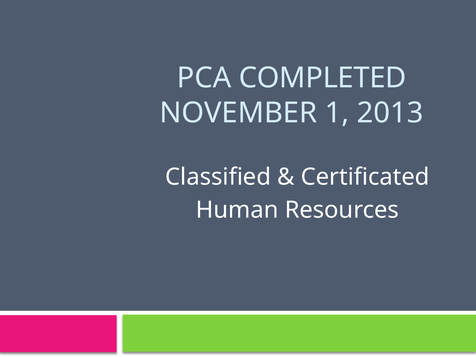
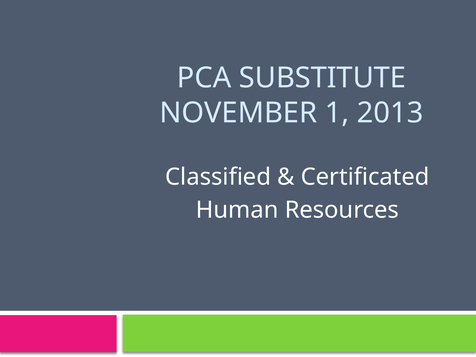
COMPLETED: COMPLETED -> SUBSTITUTE (323, 78)
